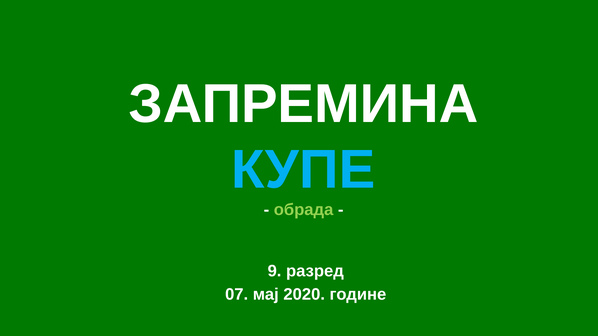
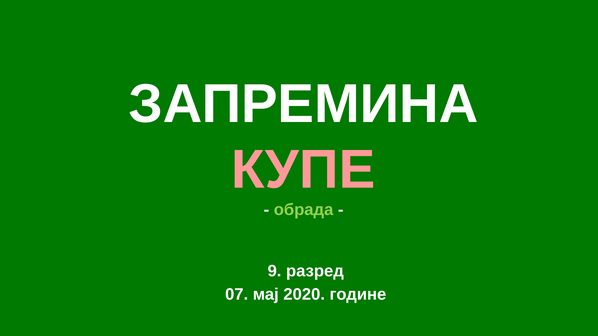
КУПЕ colour: light blue -> pink (303, 170)
